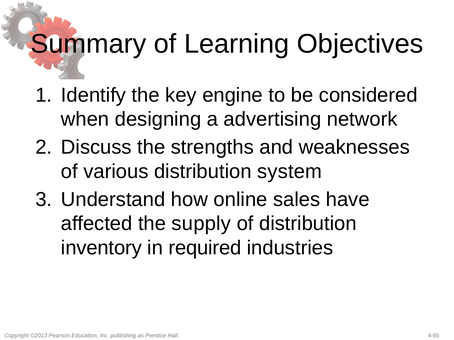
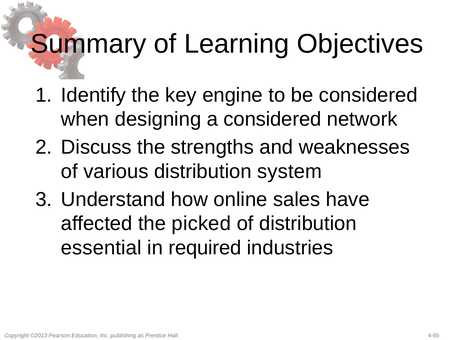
a advertising: advertising -> considered (273, 119)
supply: supply -> picked (201, 224)
inventory: inventory -> essential (101, 248)
